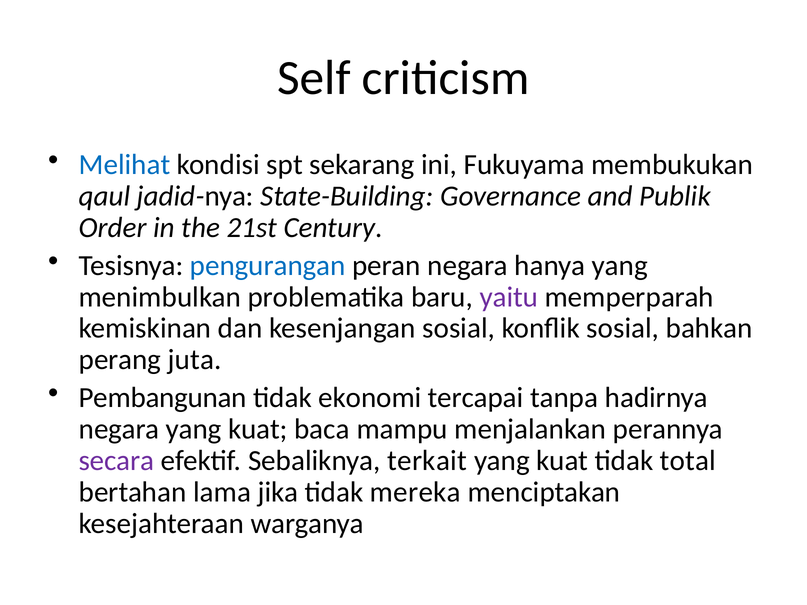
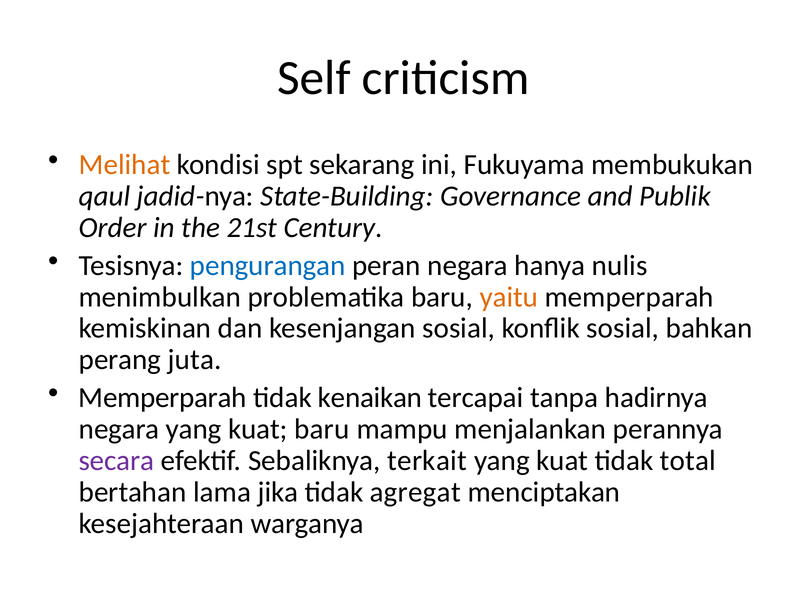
Melihat colour: blue -> orange (124, 165)
hanya yang: yang -> nulis (620, 266)
yaitu colour: purple -> orange (509, 297)
Pembangunan: Pembangunan -> Memperparah (163, 398)
ekonomi: ekonomi -> kenaikan (370, 398)
kuat baca: baca -> baru (322, 429)
mereka: mereka -> agregat (415, 492)
